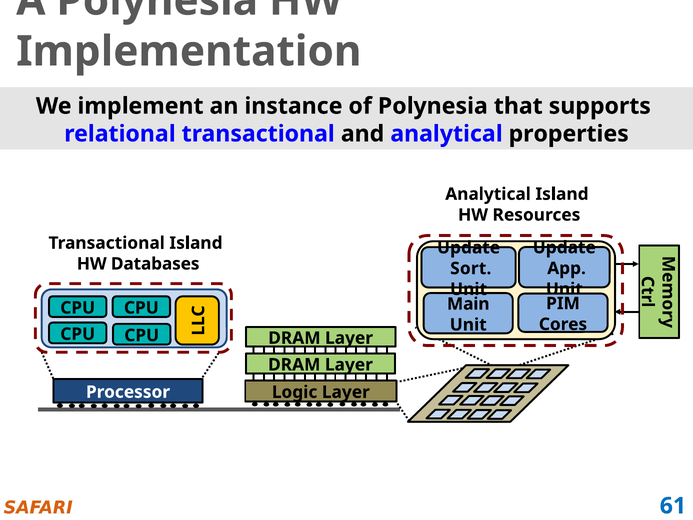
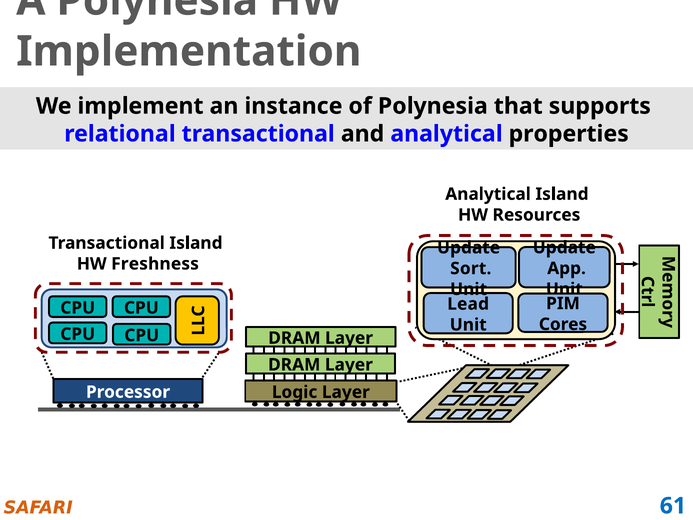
Databases: Databases -> Freshness (155, 264)
Main: Main -> Lead (468, 304)
